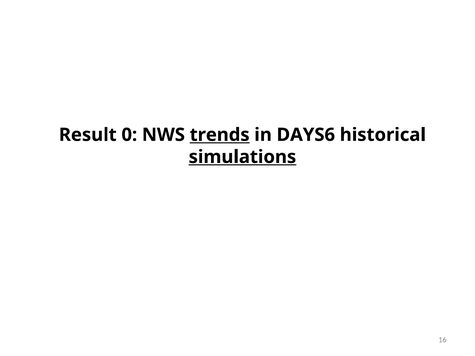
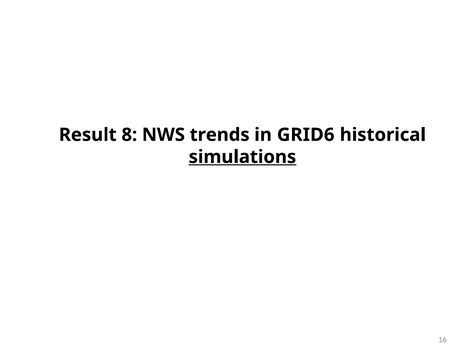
0: 0 -> 8 (129, 135)
trends underline: present -> none (220, 135)
DAYS6: DAYS6 -> GRID6 (306, 135)
